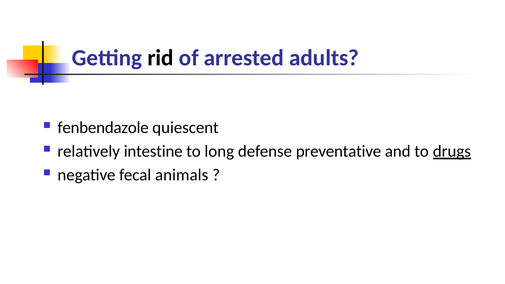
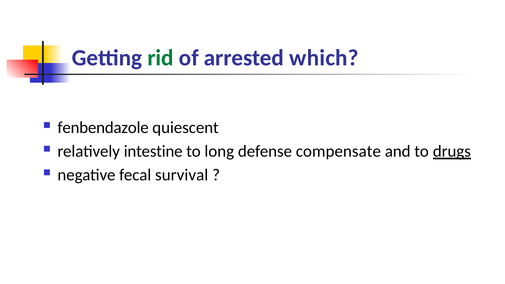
rid colour: black -> green (161, 58)
adults: adults -> which (324, 58)
preventative: preventative -> compensate (338, 151)
animals: animals -> survival (182, 175)
